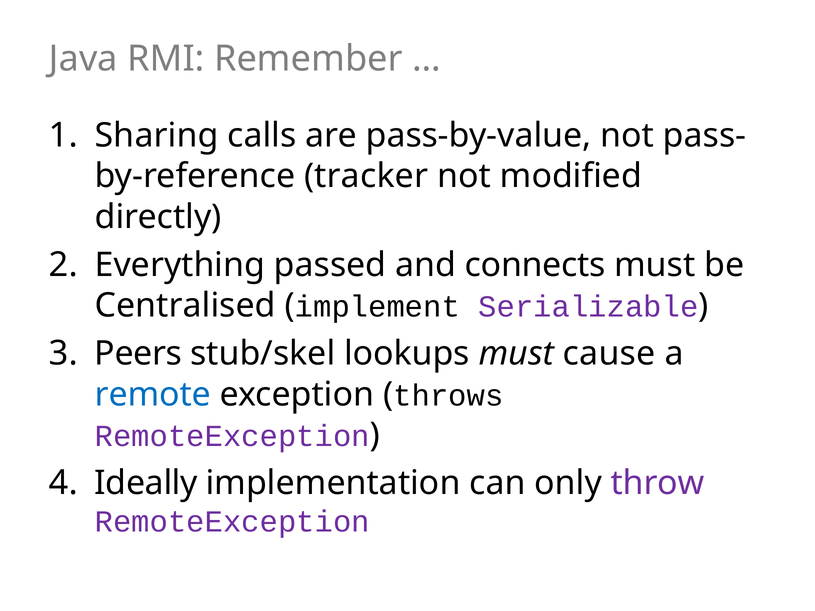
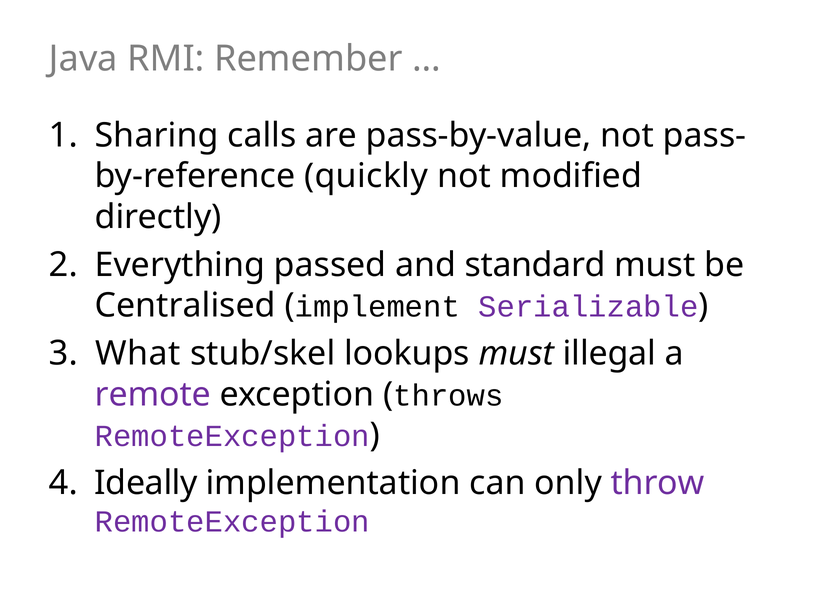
tracker: tracker -> quickly (366, 176)
connects: connects -> standard (535, 265)
Peers: Peers -> What (138, 354)
cause: cause -> illegal (609, 354)
remote colour: blue -> purple (153, 395)
